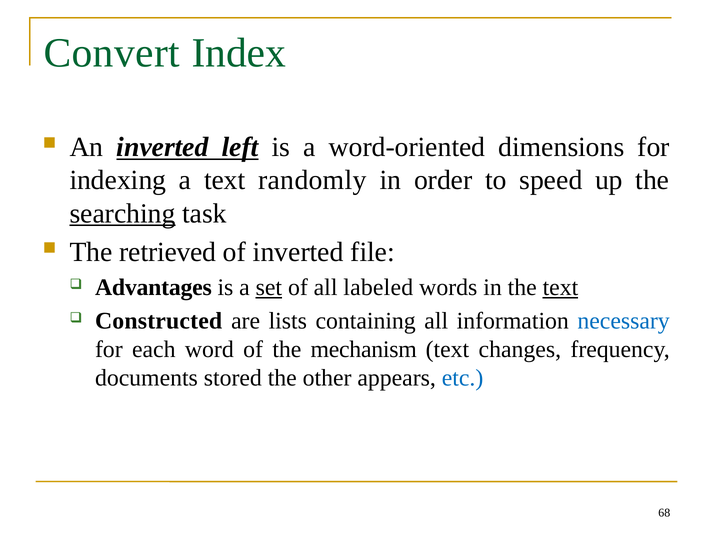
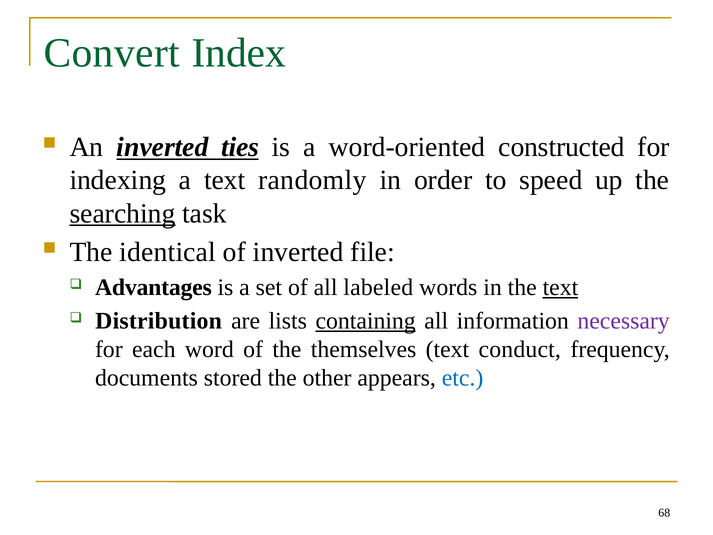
left: left -> ties (240, 147)
dimensions: dimensions -> constructed (561, 147)
retrieved: retrieved -> identical (168, 252)
set underline: present -> none (269, 287)
Constructed: Constructed -> Distribution (159, 321)
containing underline: none -> present (366, 321)
necessary colour: blue -> purple (624, 321)
mechanism: mechanism -> themselves (364, 349)
changes: changes -> conduct (520, 349)
